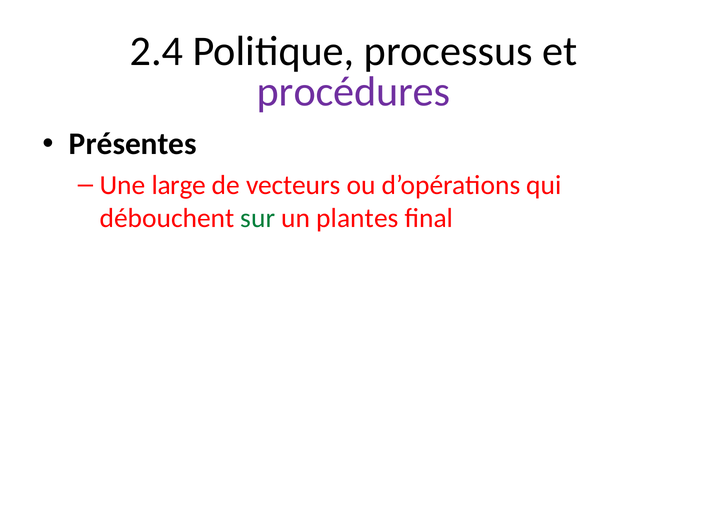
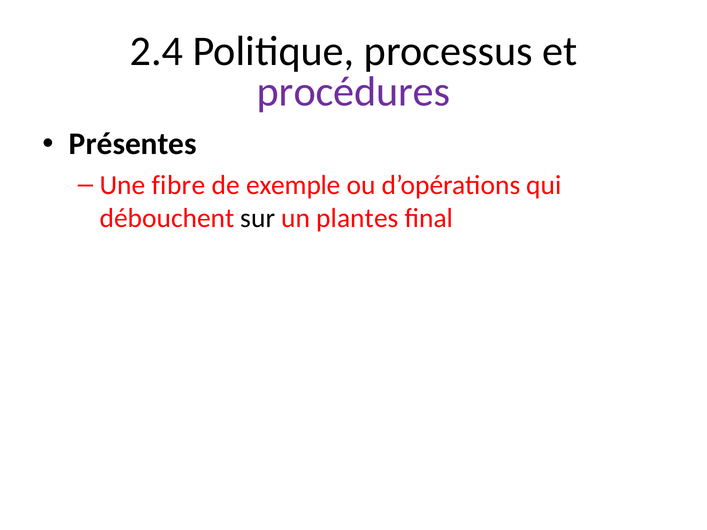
large: large -> fibre (179, 185)
vecteurs: vecteurs -> exemple (293, 185)
sur colour: green -> black (258, 218)
